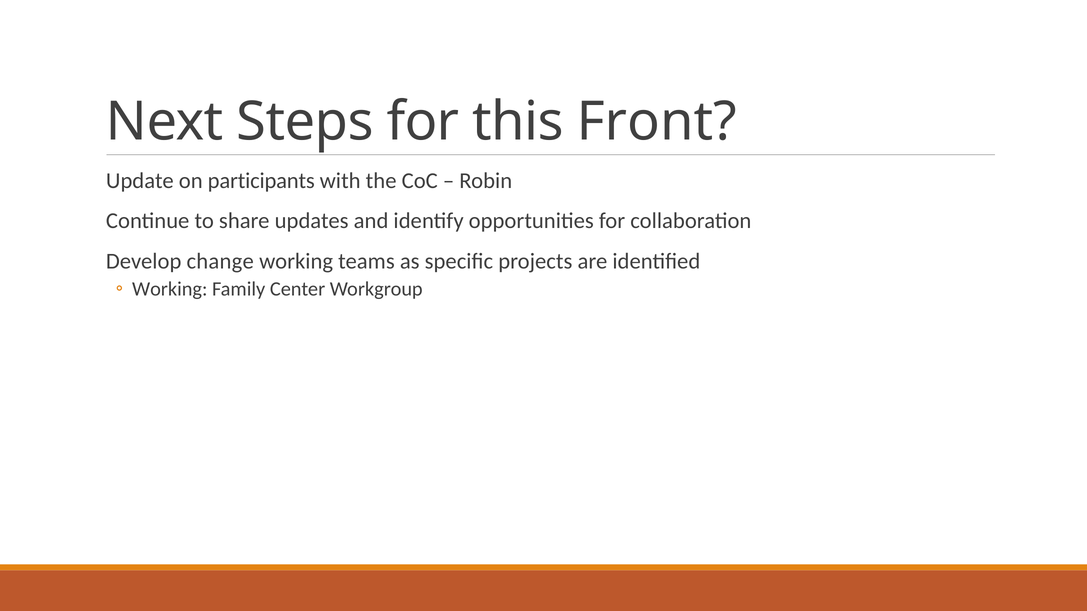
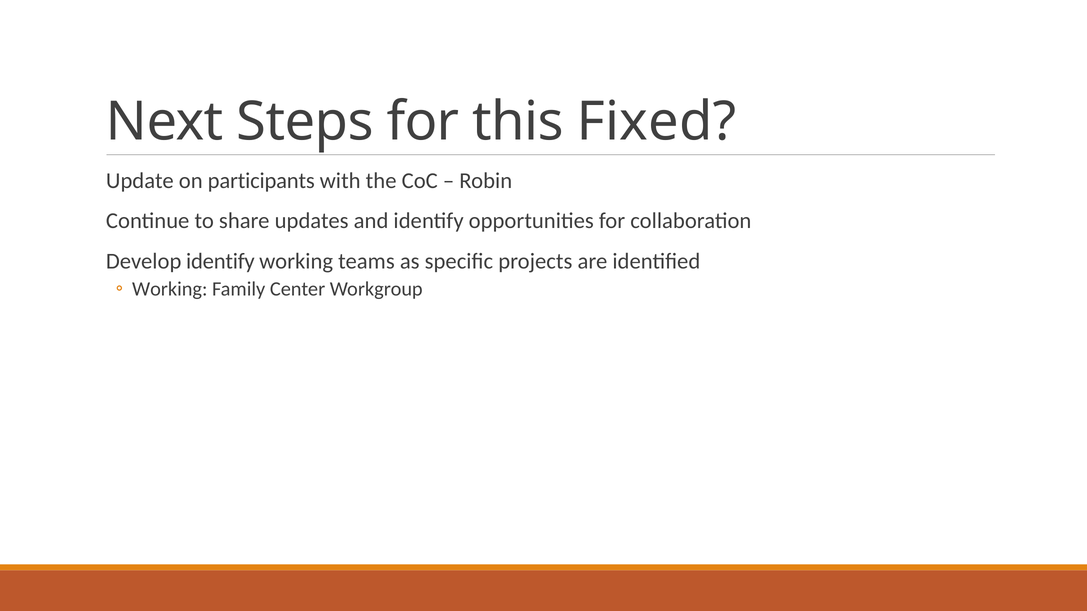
Front: Front -> Fixed (657, 122)
Develop change: change -> identify (220, 261)
